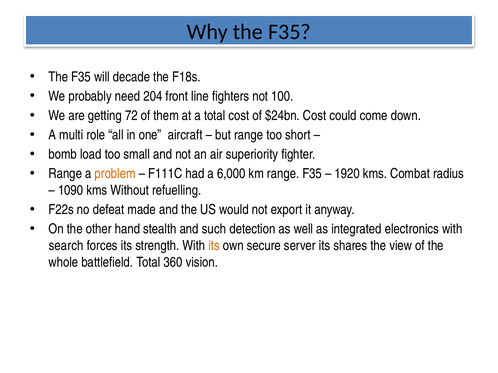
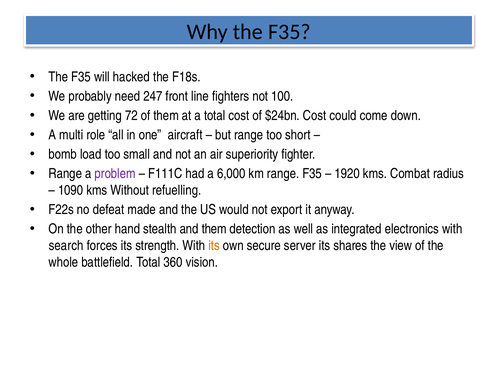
decade: decade -> hacked (131, 77)
204: 204 -> 247 (153, 96)
problem colour: orange -> purple (115, 174)
and such: such -> them (214, 229)
